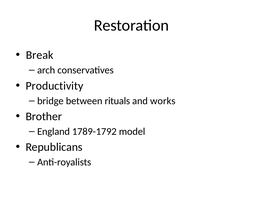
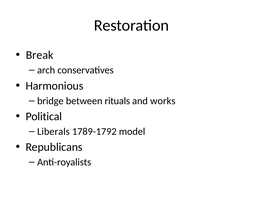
Productivity: Productivity -> Harmonious (55, 86)
Brother: Brother -> Political (44, 117)
England: England -> Liberals (53, 132)
